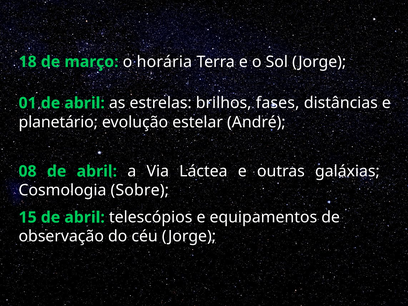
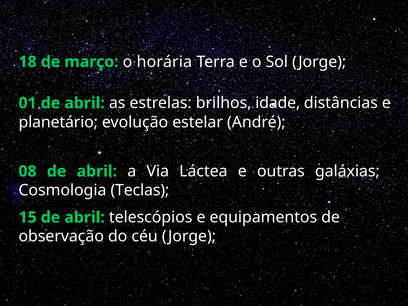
fases: fases -> idade (278, 103)
Sobre: Sobre -> Teclas (140, 190)
